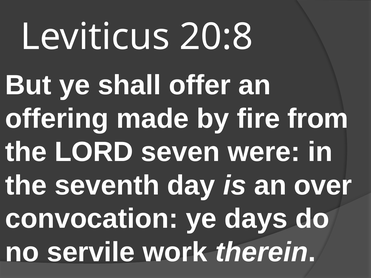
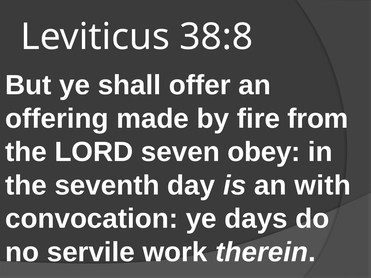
20:8: 20:8 -> 38:8 (216, 37)
were: were -> obey (264, 152)
over: over -> with (323, 186)
